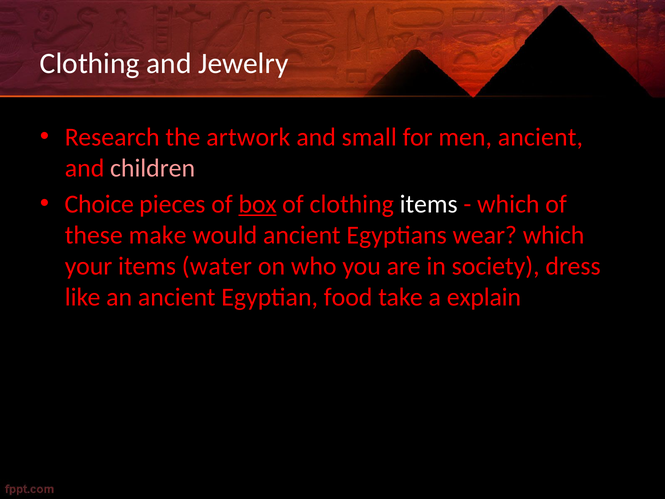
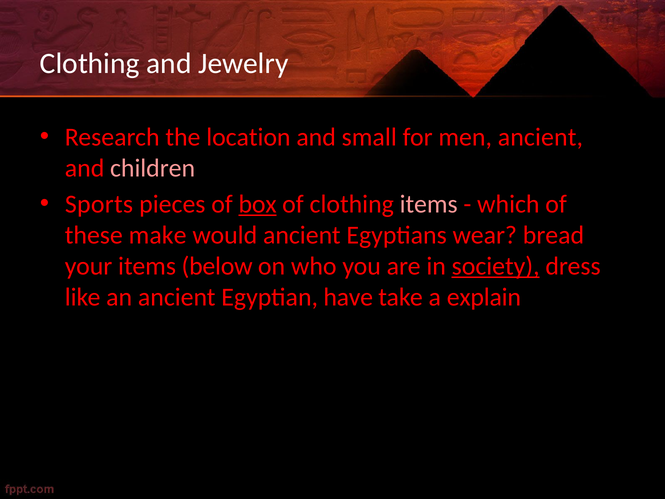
artwork: artwork -> location (248, 137)
Choice: Choice -> Sports (99, 204)
items colour: white -> pink (429, 204)
wear which: which -> bread (553, 235)
water: water -> below (217, 266)
society underline: none -> present (496, 266)
food: food -> have (348, 297)
